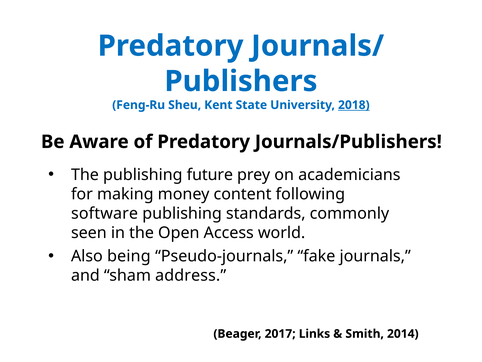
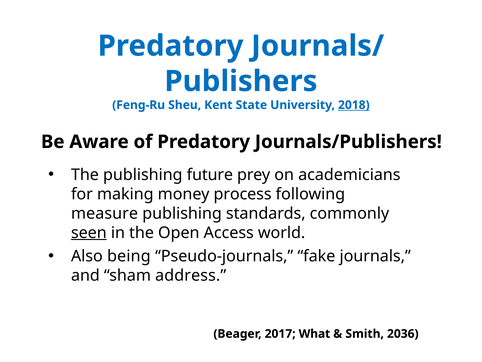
content: content -> process (243, 194)
software: software -> measure (105, 213)
seen underline: none -> present (89, 232)
Links: Links -> What (314, 333)
2014: 2014 -> 2036 (403, 333)
